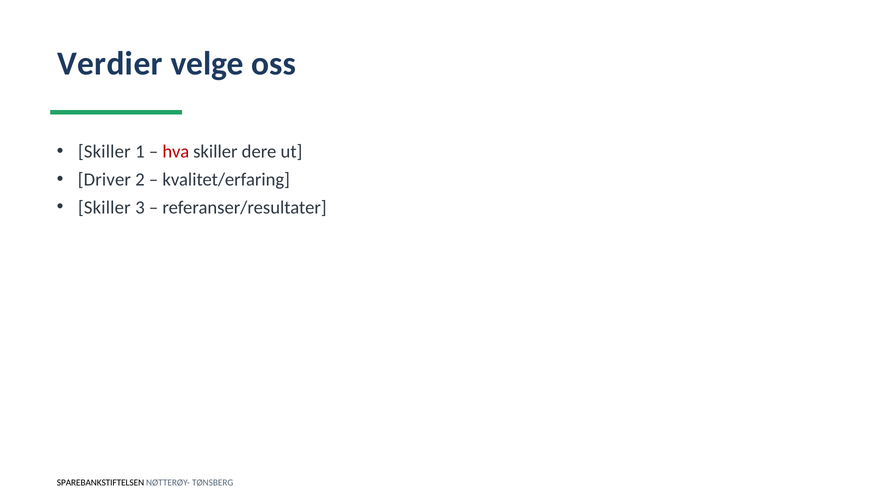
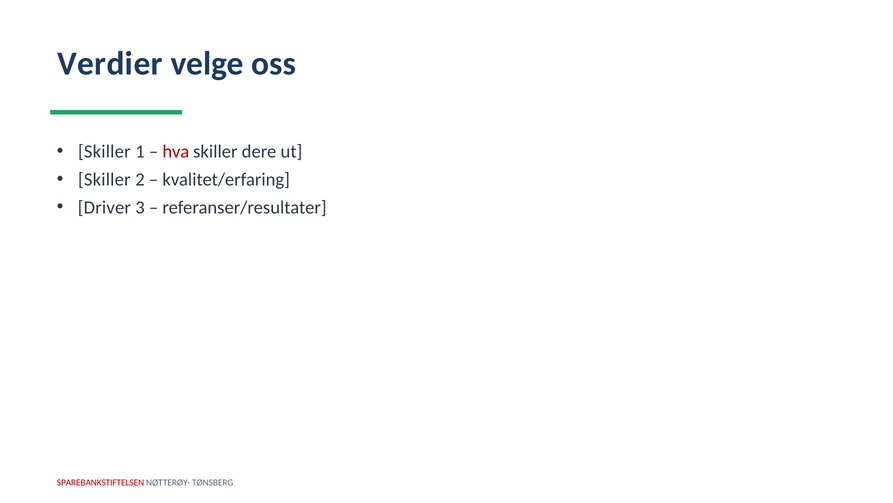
Driver: Driver -> Skiller (104, 179)
Skiller: Skiller -> Driver (104, 207)
SPAREBANKSTIFTELSEN colour: black -> red (100, 482)
